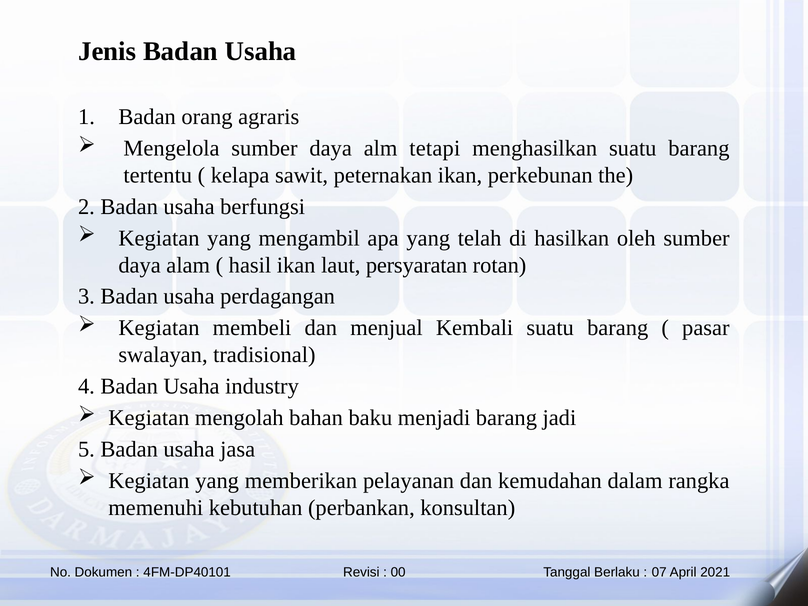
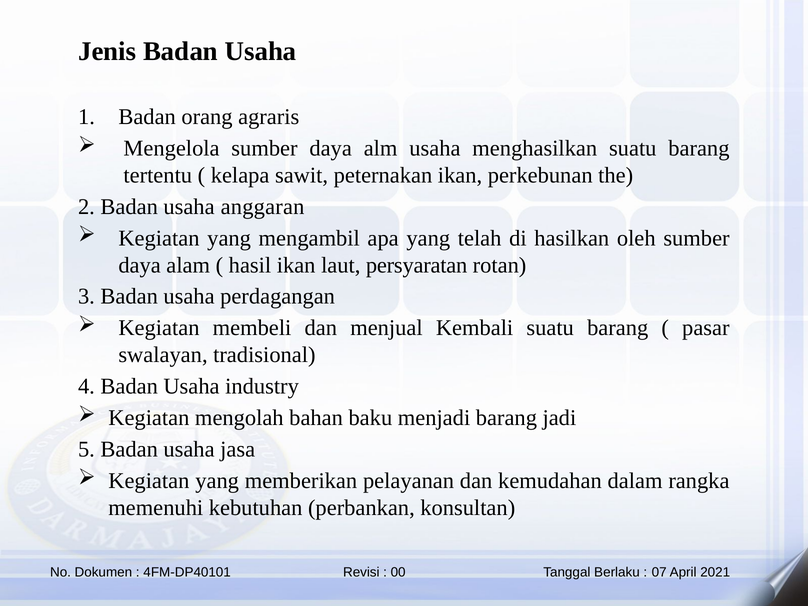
alm tetapi: tetapi -> usaha (435, 148)
berfungsi: berfungsi -> anggaran (263, 207)
